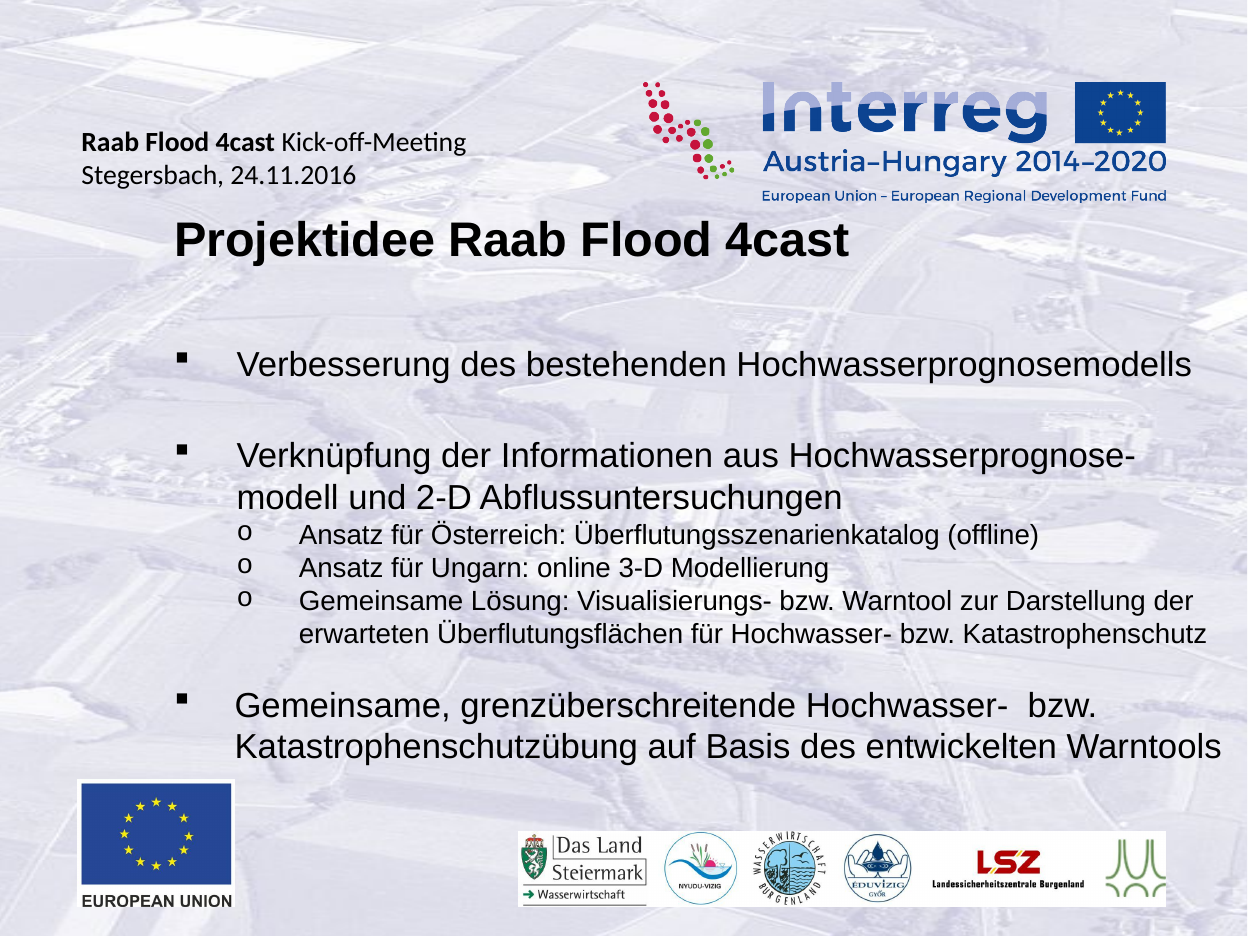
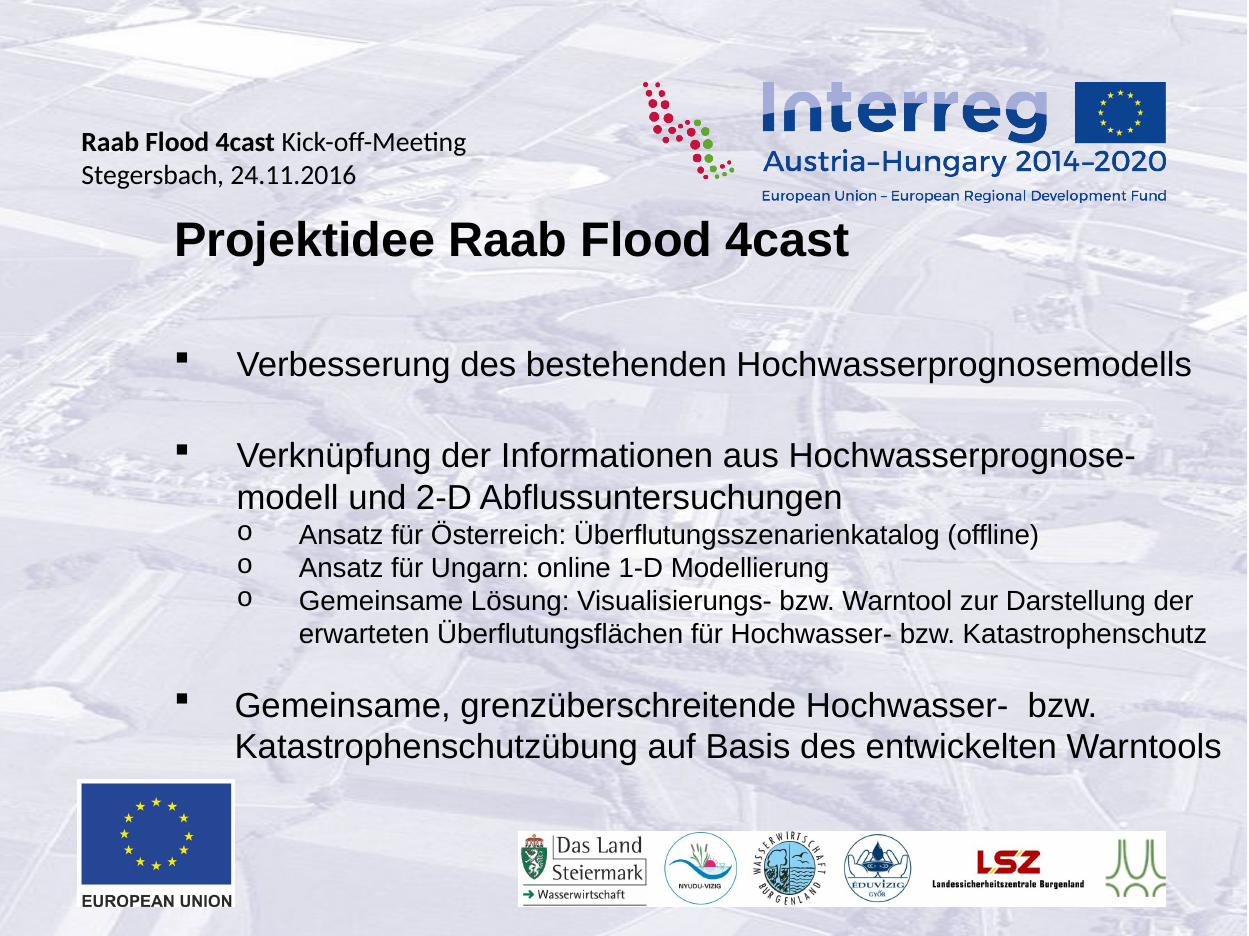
3-D: 3-D -> 1-D (641, 569)
